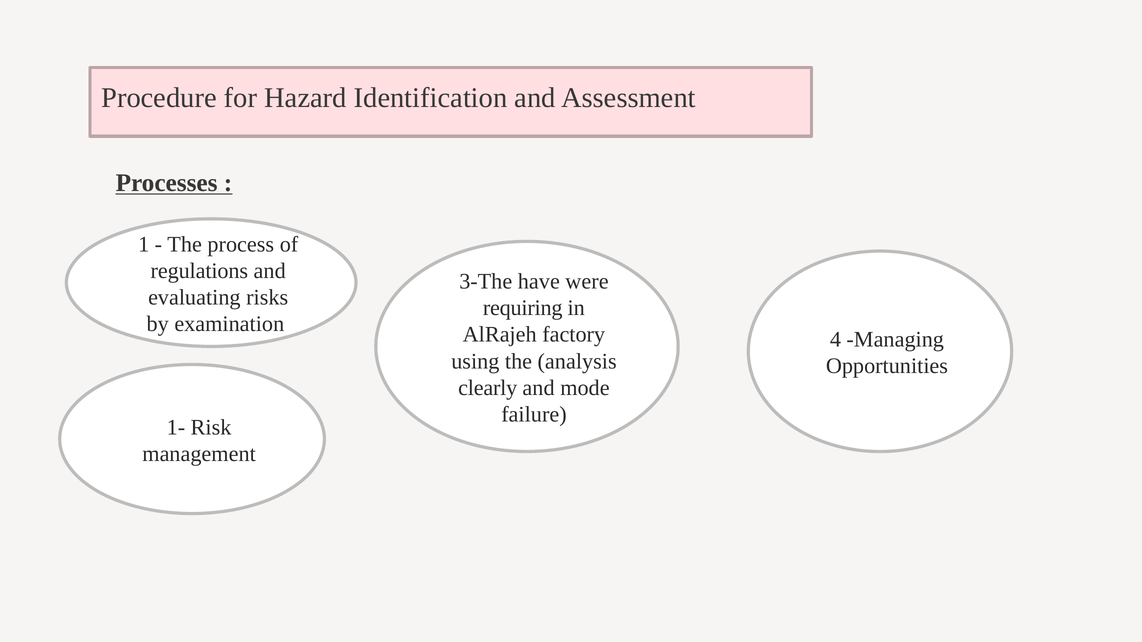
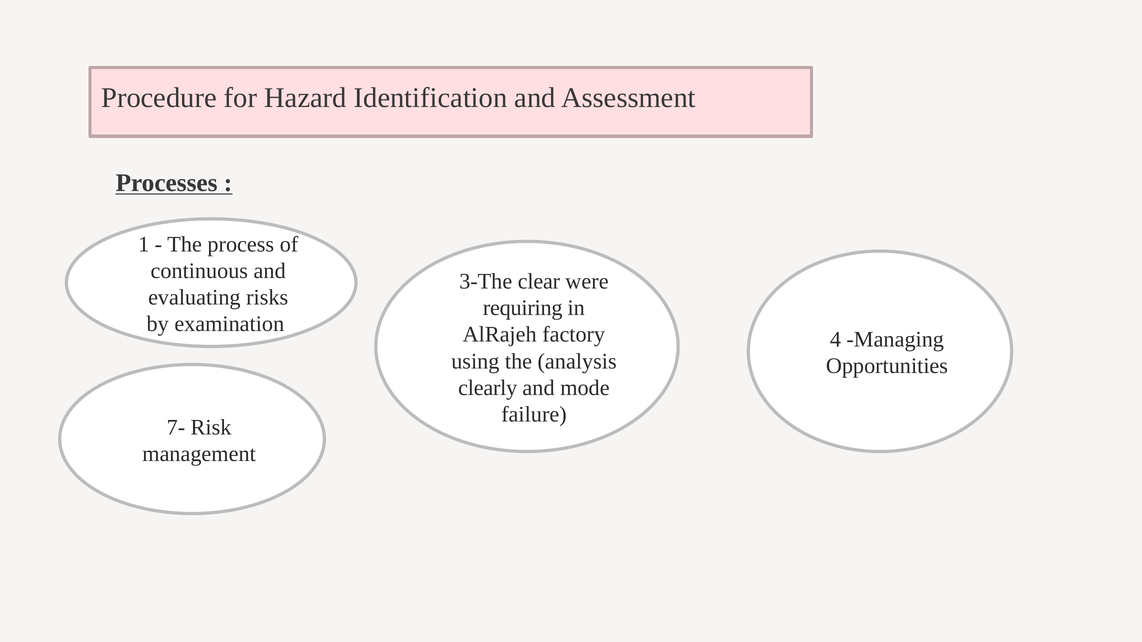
regulations: regulations -> continuous (199, 271)
have: have -> clear (539, 281)
1-: 1- -> 7- (176, 427)
